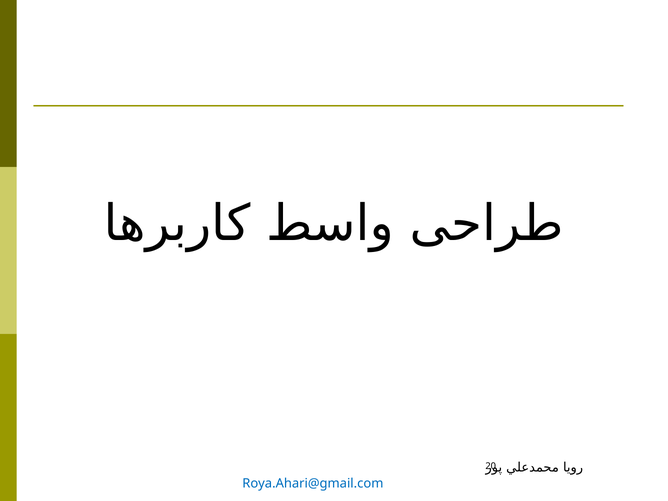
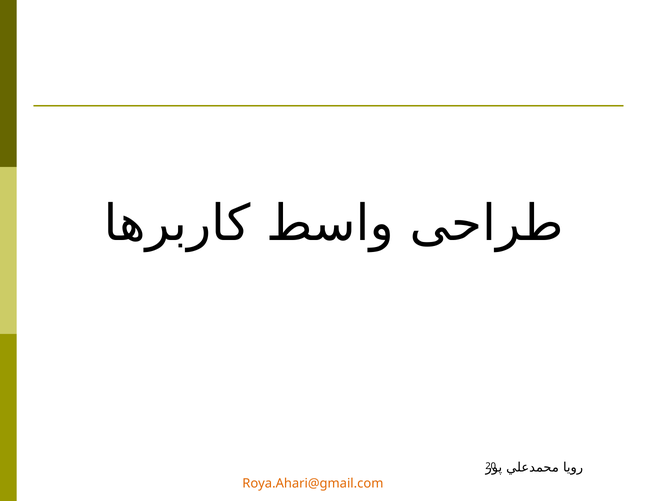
Roya.Ahari@gmail.com colour: blue -> orange (313, 483)
